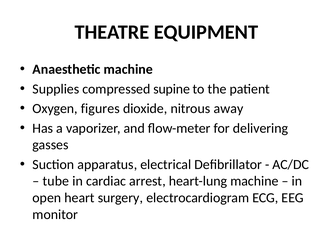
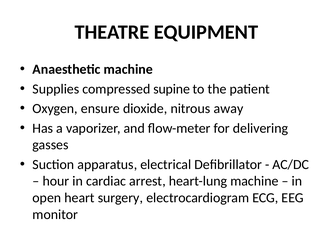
figures: figures -> ensure (100, 108)
tube: tube -> hour (56, 181)
